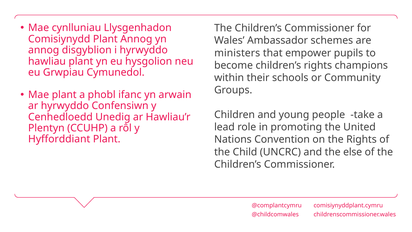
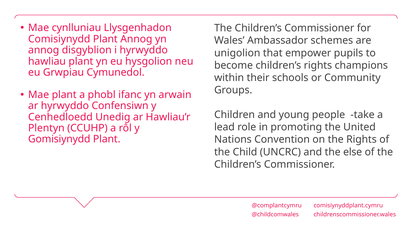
ministers: ministers -> unigolion (237, 53)
Hyfforddiant: Hyfforddiant -> Gomisiynydd (59, 139)
